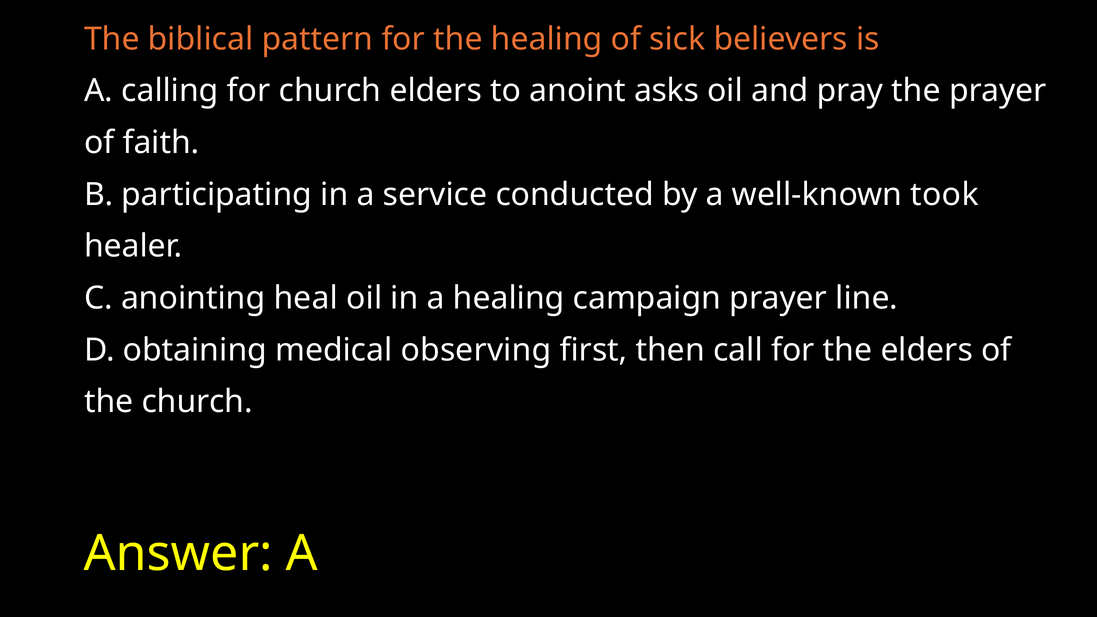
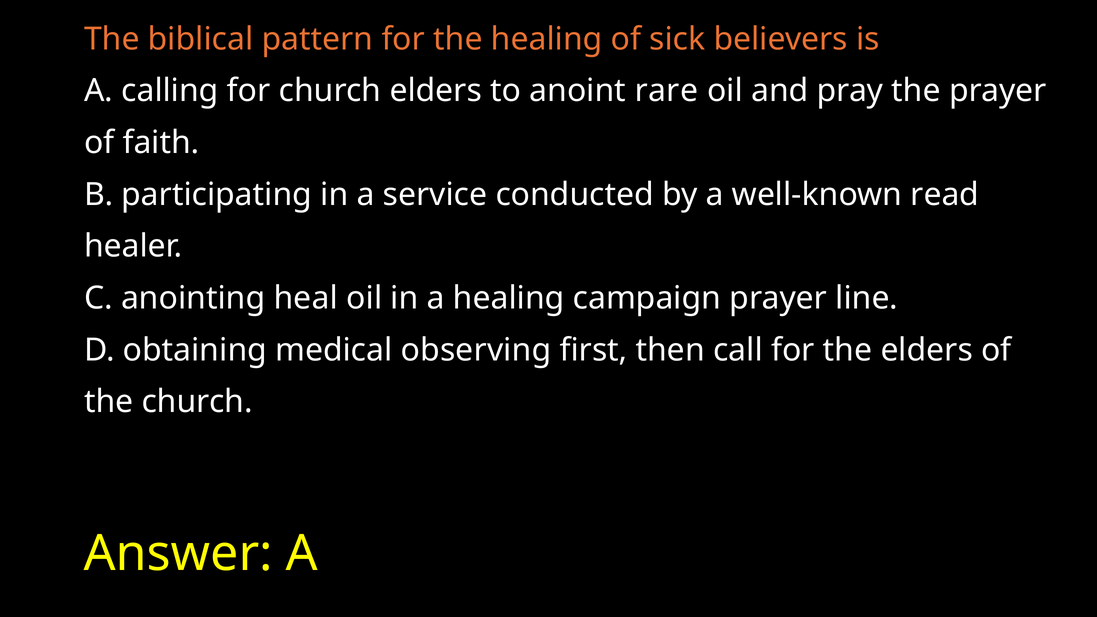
asks: asks -> rare (666, 91)
took: took -> read (945, 195)
